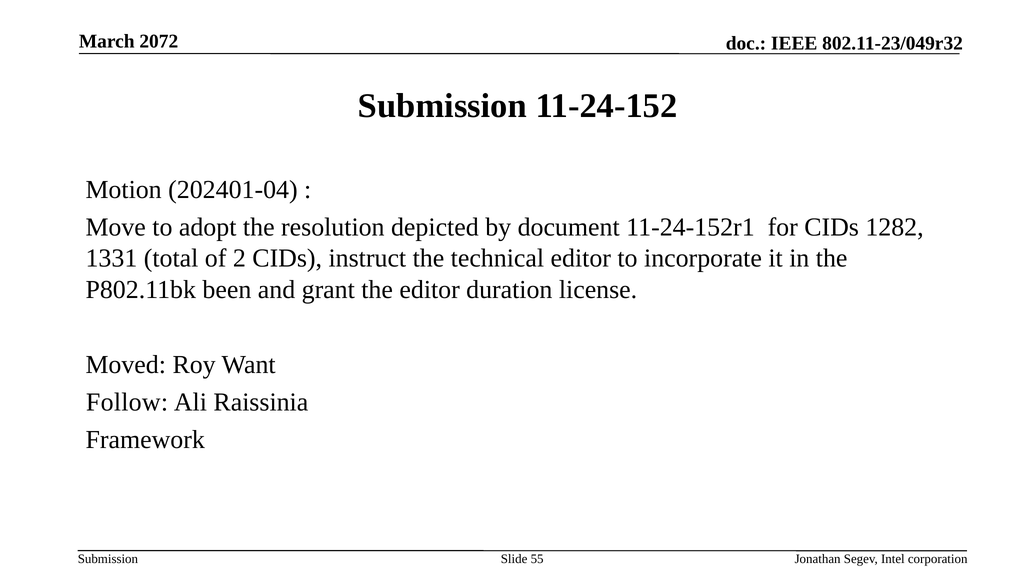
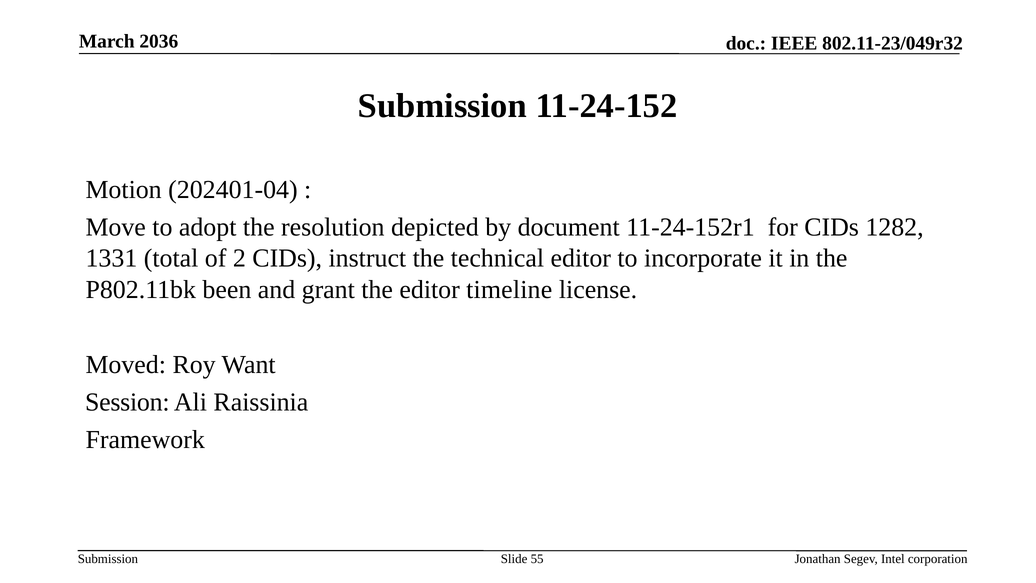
2072: 2072 -> 2036 (159, 41)
duration: duration -> timeline (509, 289)
Follow: Follow -> Session (127, 402)
